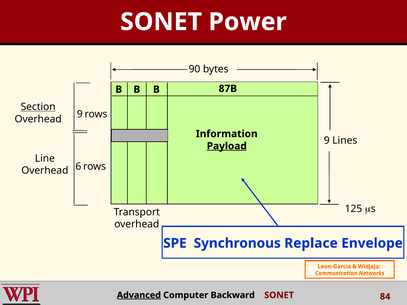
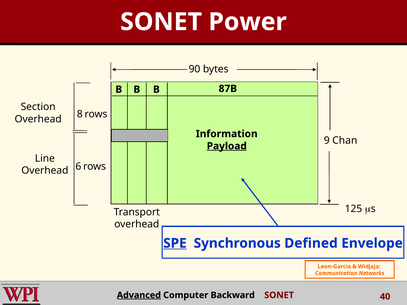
Section underline: present -> none (38, 107)
Overhead 9: 9 -> 8 (80, 114)
Lines: Lines -> Chan (345, 140)
SPE underline: none -> present (175, 243)
Replace: Replace -> Defined (311, 243)
84: 84 -> 40 (385, 297)
